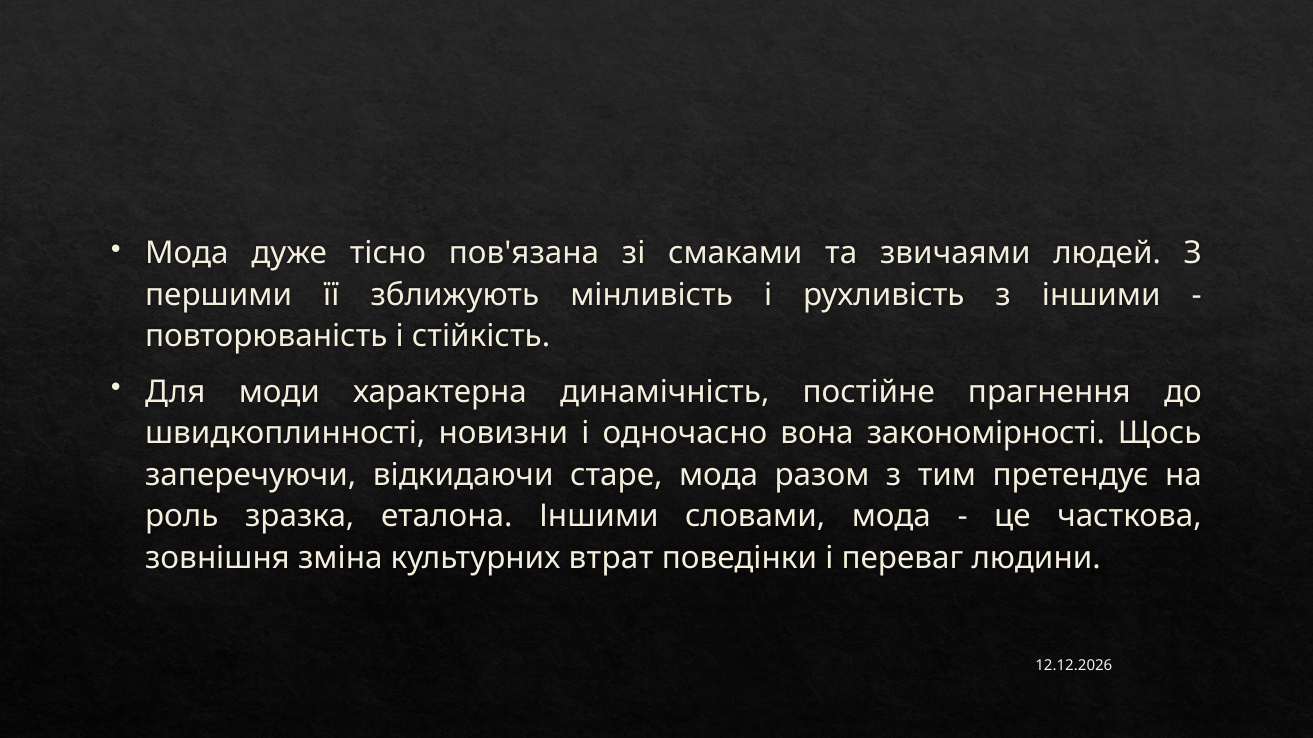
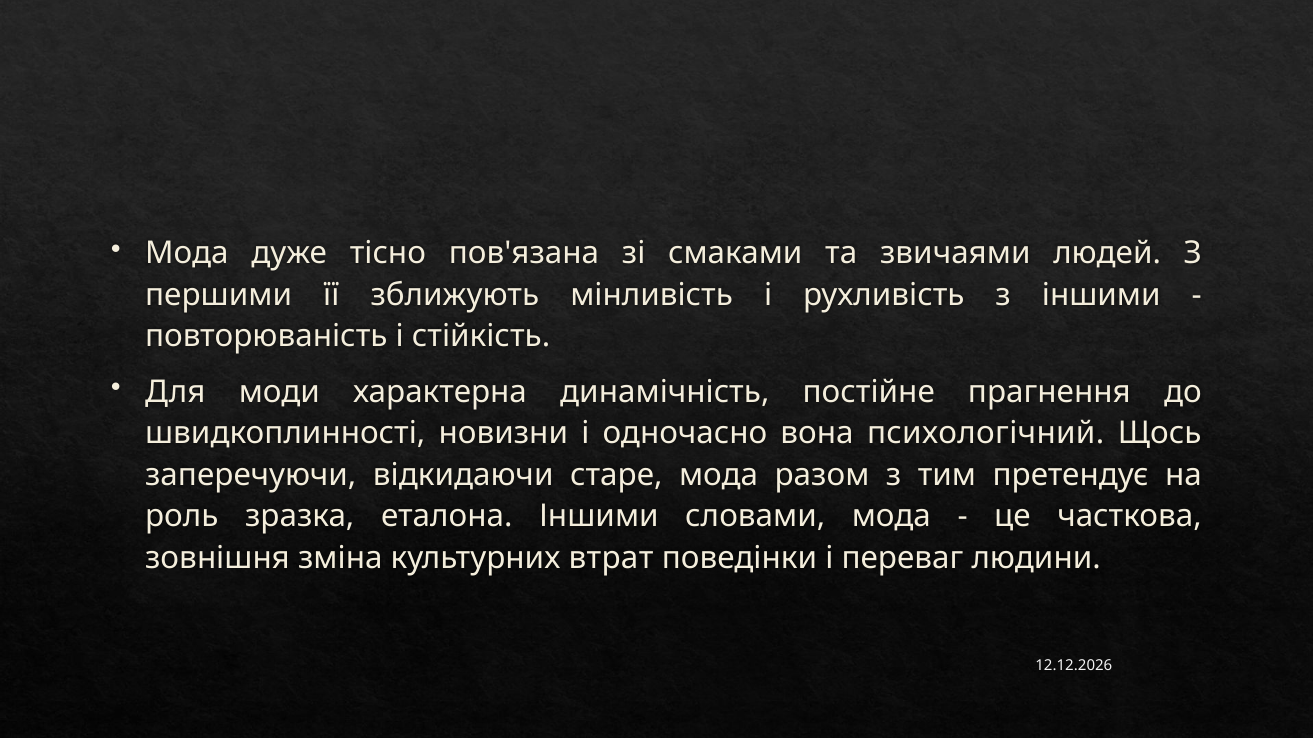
закономірності: закономірності -> психологічний (986, 434)
